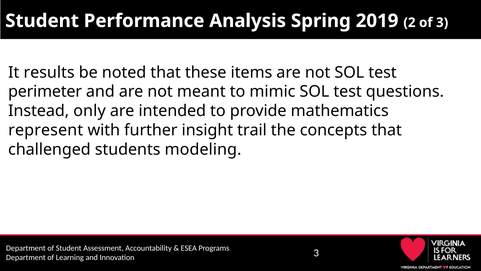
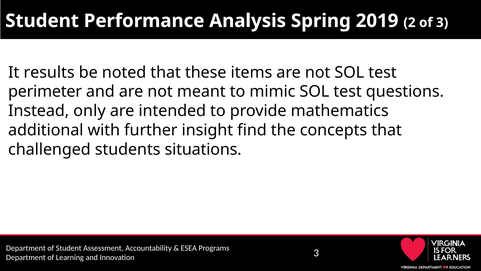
represent: represent -> additional (46, 130)
trail: trail -> find (252, 130)
modeling: modeling -> situations (203, 149)
